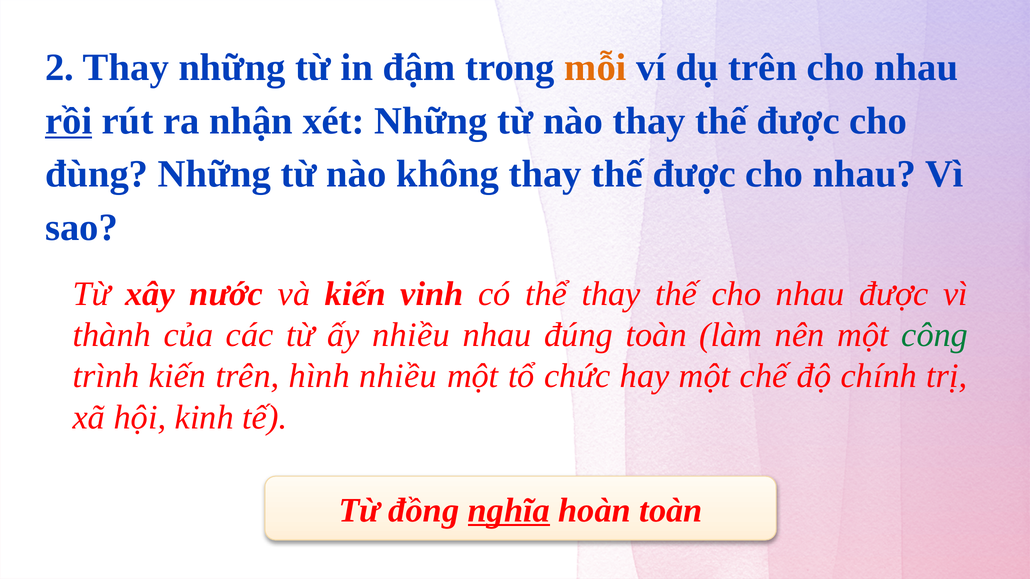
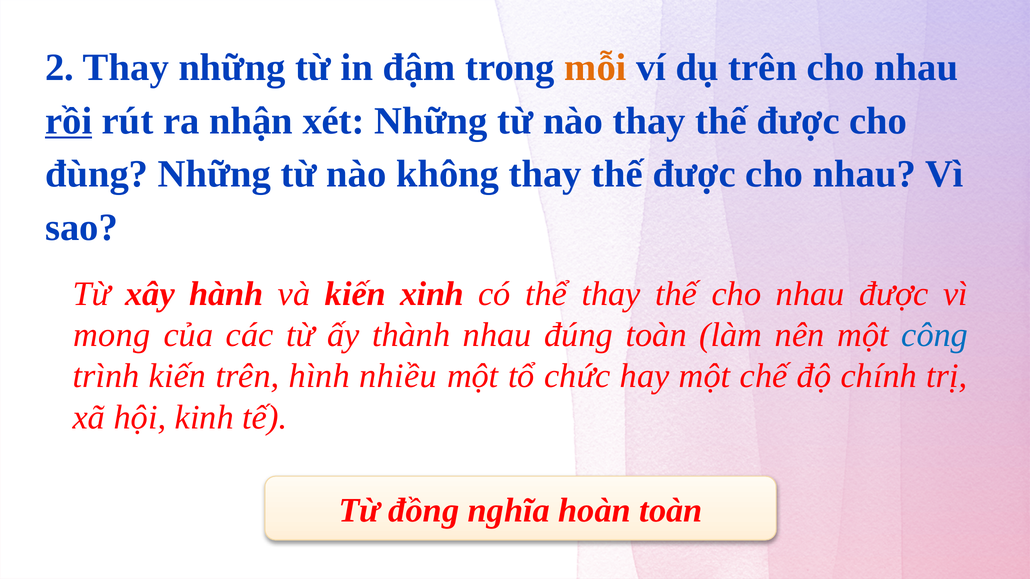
nước: nước -> hành (226, 294)
vinh: vinh -> xinh (432, 294)
thành: thành -> mong (112, 335)
ấy nhiều: nhiều -> thành (411, 335)
công colour: green -> blue (935, 335)
nghĩa underline: present -> none (509, 511)
